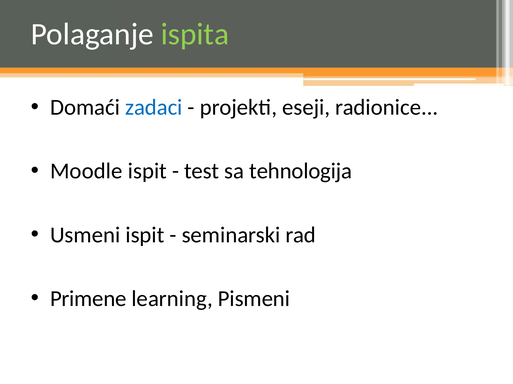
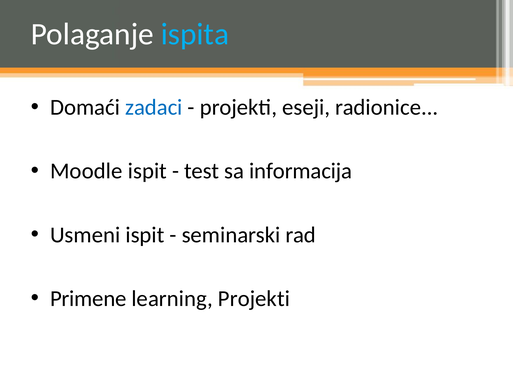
ispita colour: light green -> light blue (195, 34)
tehnologija: tehnologija -> informacija (301, 171)
learning Pismeni: Pismeni -> Projekti (254, 299)
